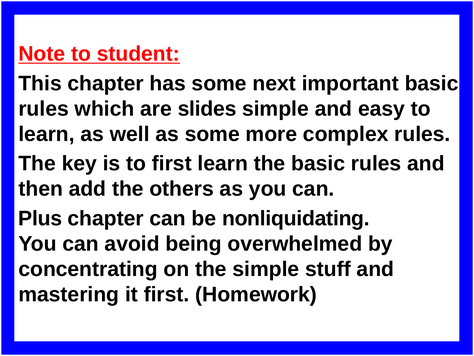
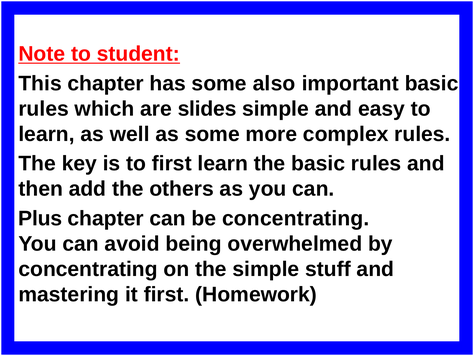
next: next -> also (274, 83)
be nonliquidating: nonliquidating -> concentrating (296, 218)
